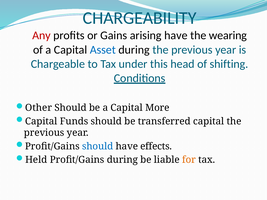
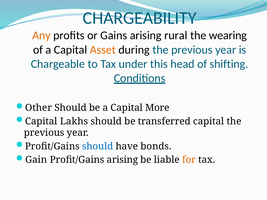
Any colour: red -> orange (42, 36)
arising have: have -> rural (176, 36)
Asset colour: blue -> orange (103, 50)
Funds: Funds -> Lakhs (74, 121)
effects: effects -> bonds (156, 146)
Held: Held -> Gain (36, 160)
Profit/Gains during: during -> arising (122, 160)
